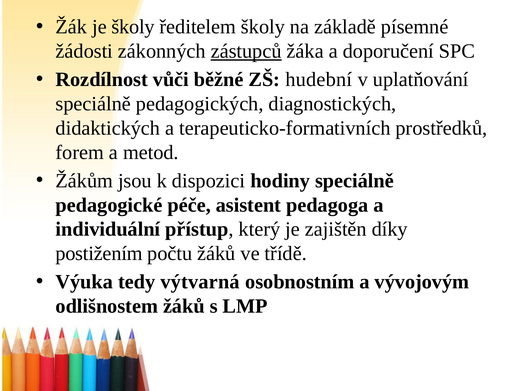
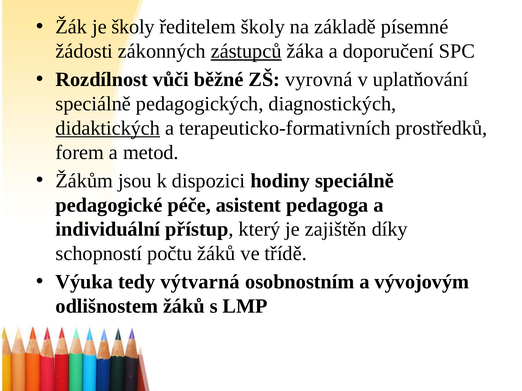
hudební: hudební -> vyrovná (319, 80)
didaktických underline: none -> present (108, 128)
postižením: postižením -> schopností (99, 254)
